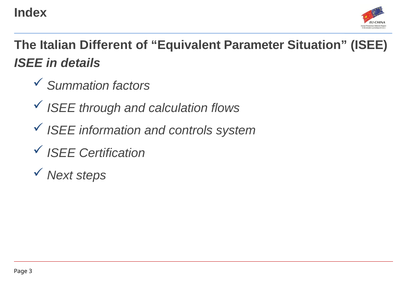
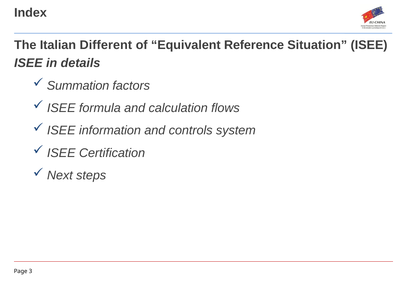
Parameter: Parameter -> Reference (254, 45)
through: through -> formula (100, 108)
